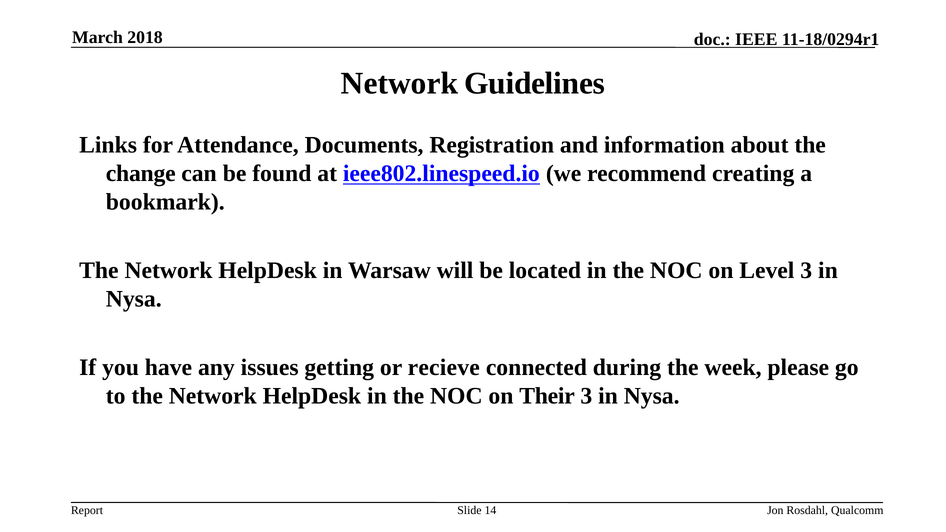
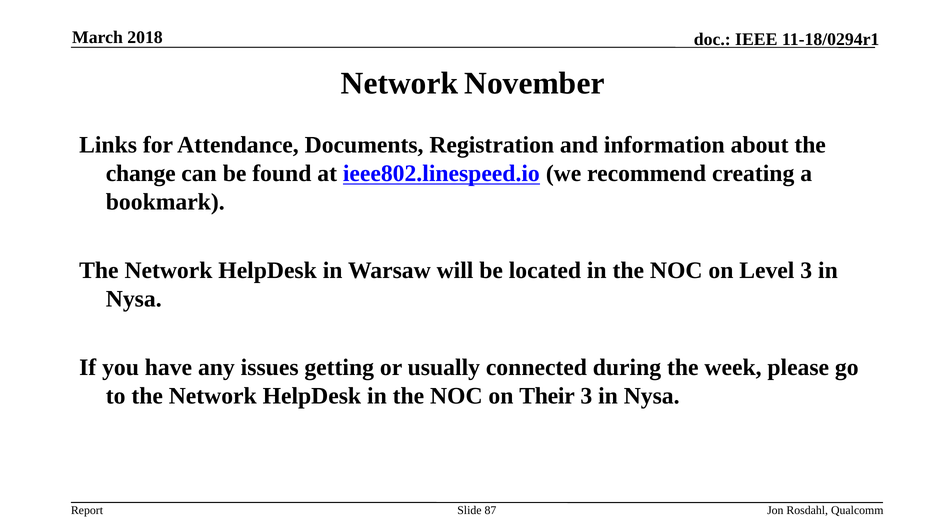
Guidelines: Guidelines -> November (534, 84)
recieve: recieve -> usually (444, 367)
14: 14 -> 87 (490, 510)
